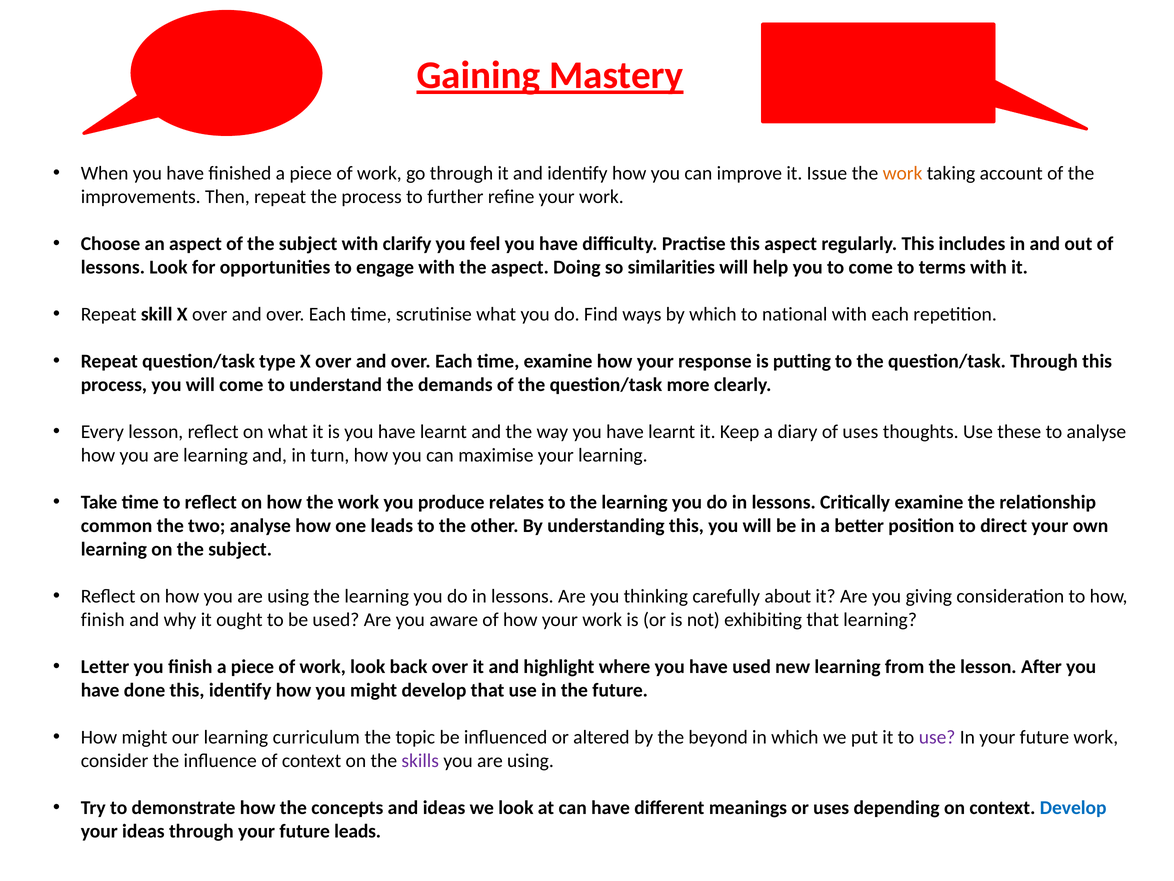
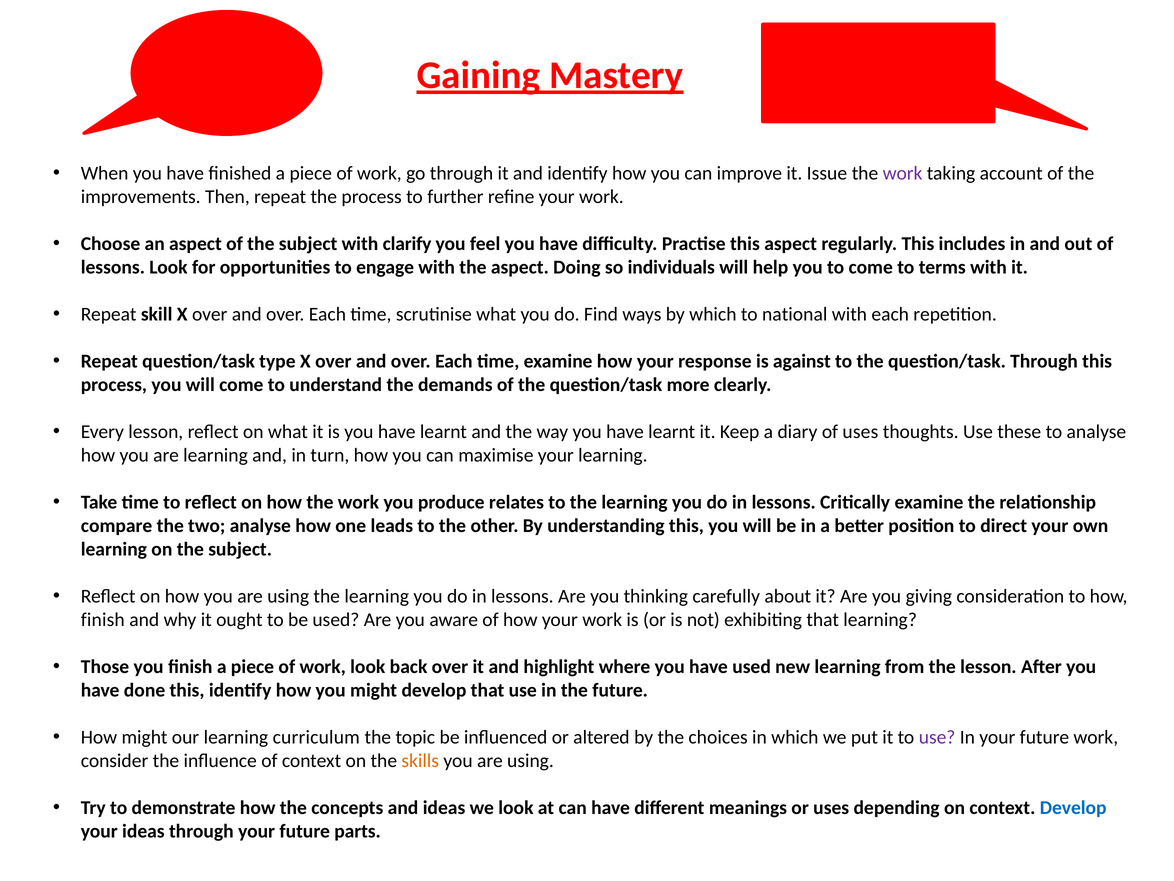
work colour: orange -> purple (903, 173)
similarities: similarities -> individuals (671, 267)
putting: putting -> against (802, 361)
common: common -> compare (117, 526)
Letter: Letter -> Those (105, 666)
beyond: beyond -> choices (718, 737)
skills colour: purple -> orange (420, 760)
future leads: leads -> parts (358, 831)
